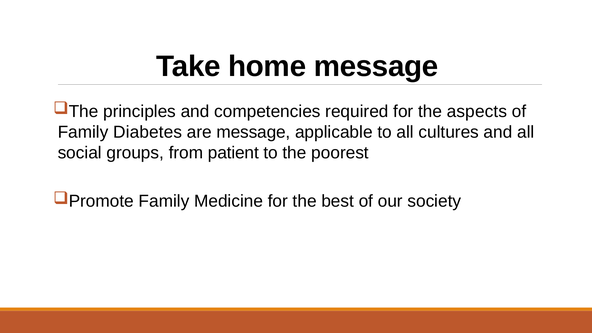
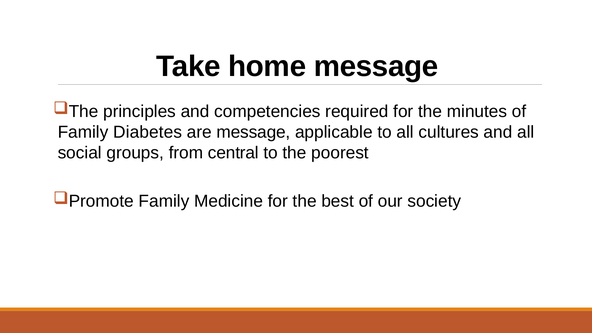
aspects: aspects -> minutes (477, 111)
patient: patient -> central (233, 153)
